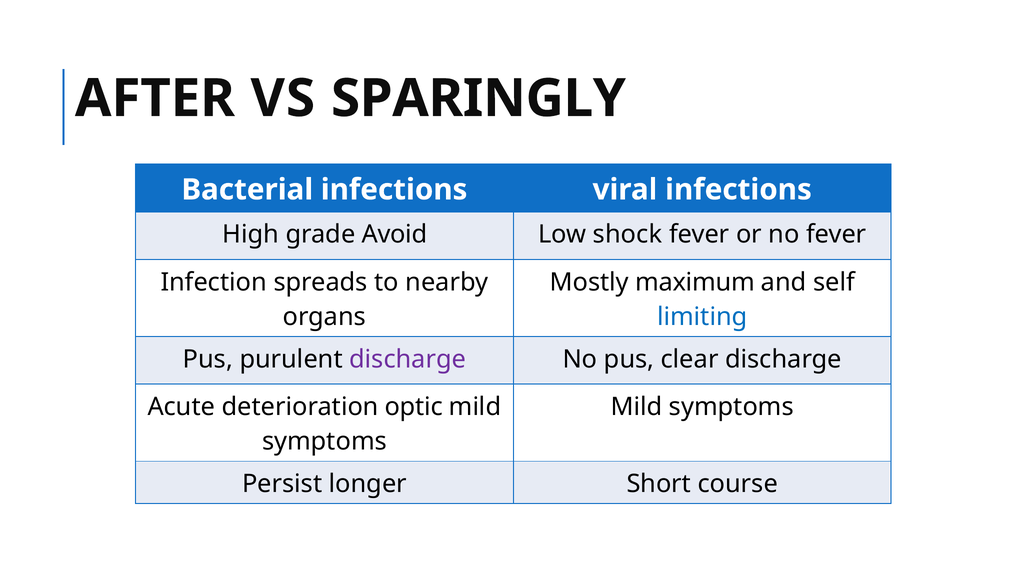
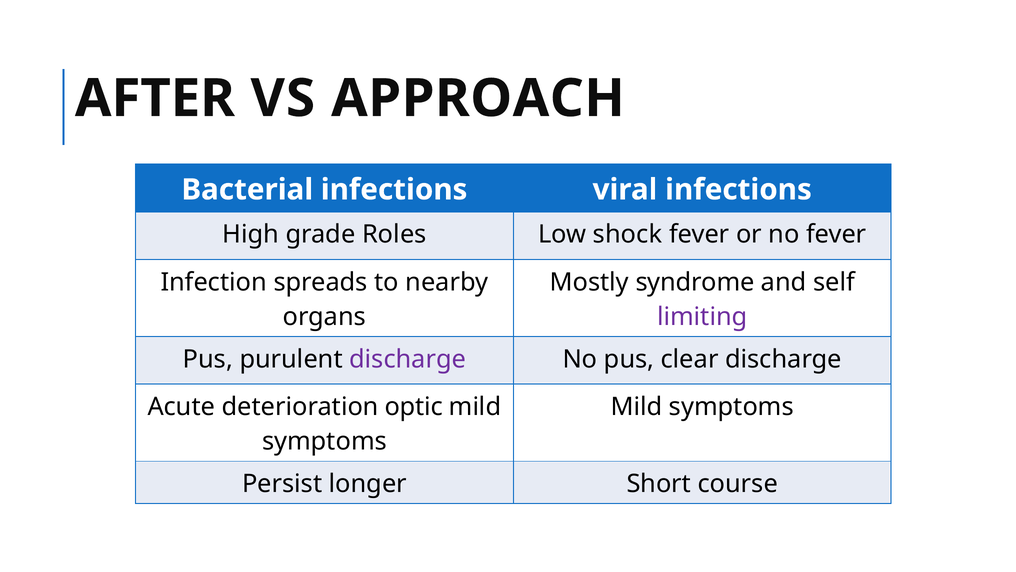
SPARINGLY: SPARINGLY -> APPROACH (478, 98)
Avoid: Avoid -> Roles (394, 234)
maximum: maximum -> syndrome (695, 282)
limiting colour: blue -> purple (702, 317)
